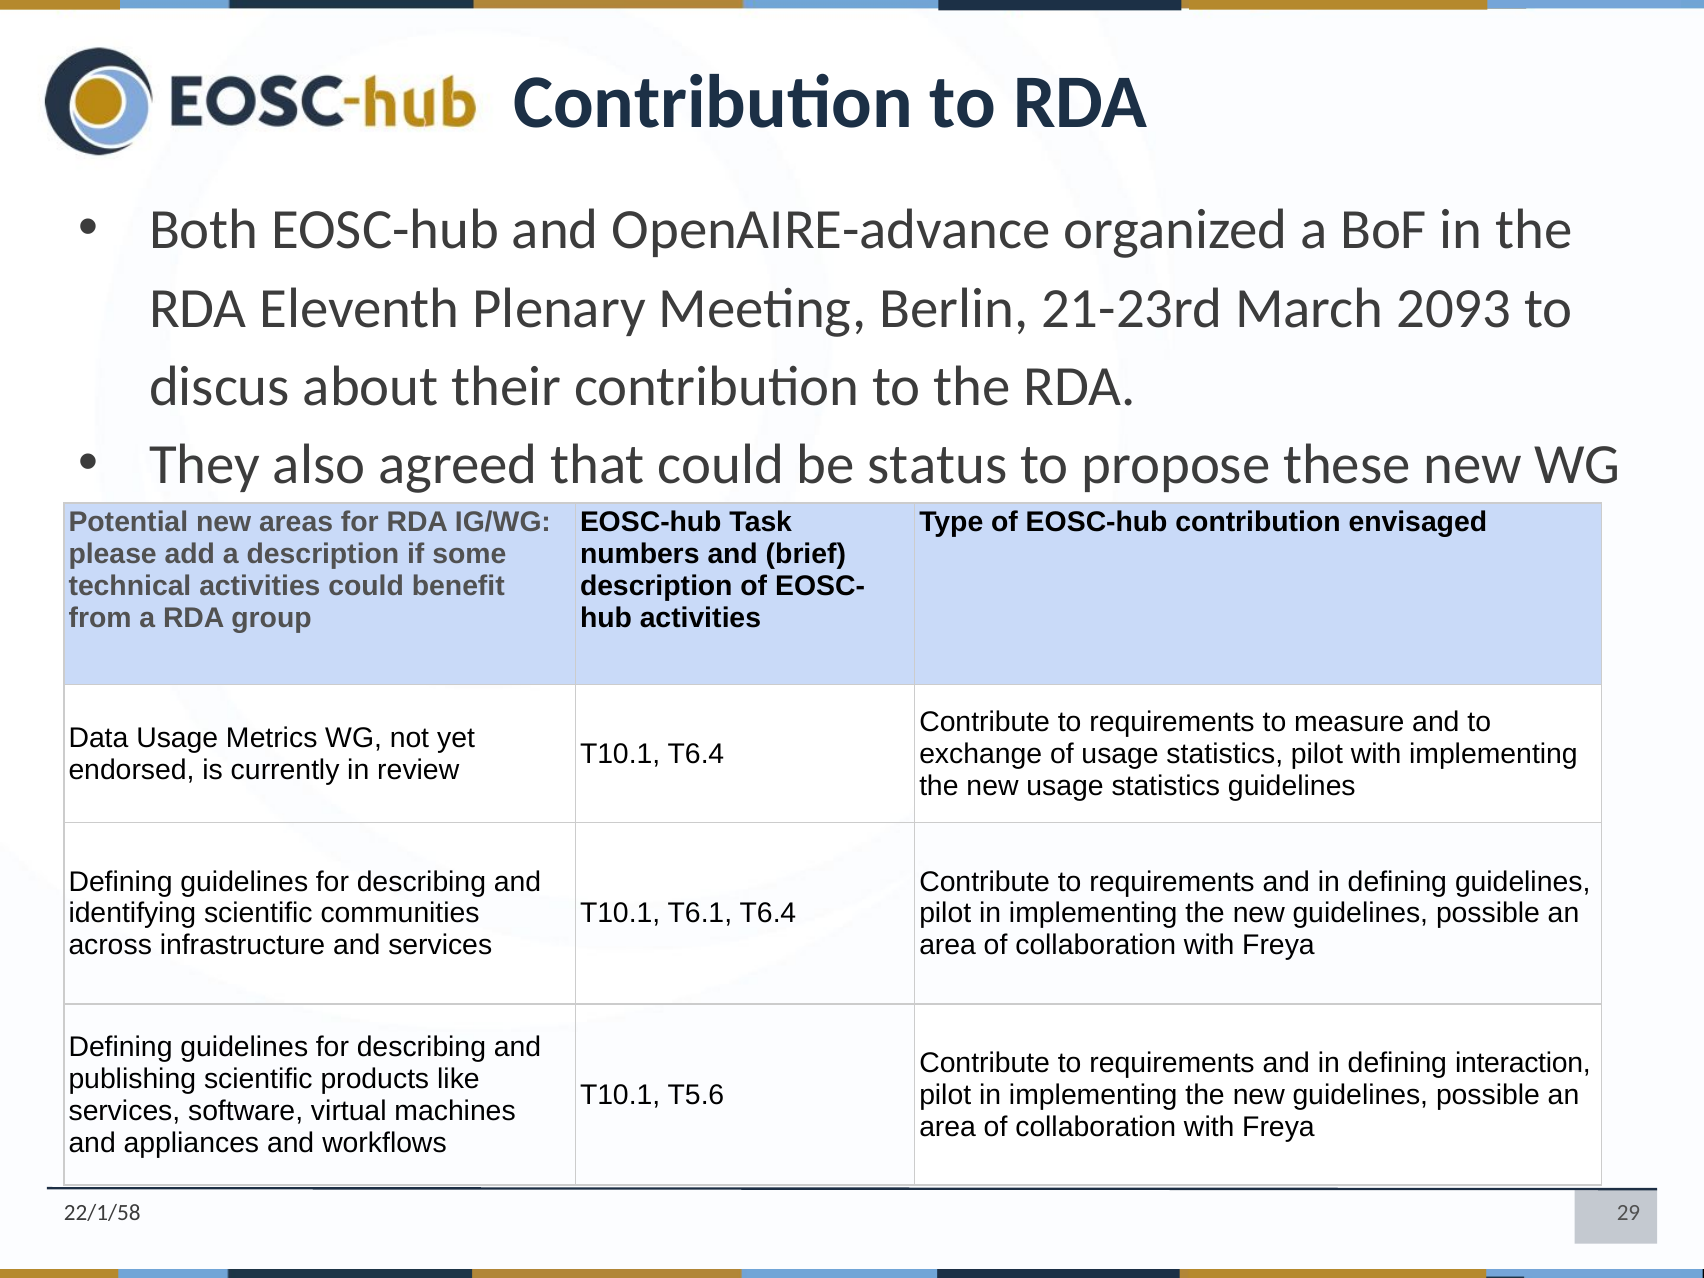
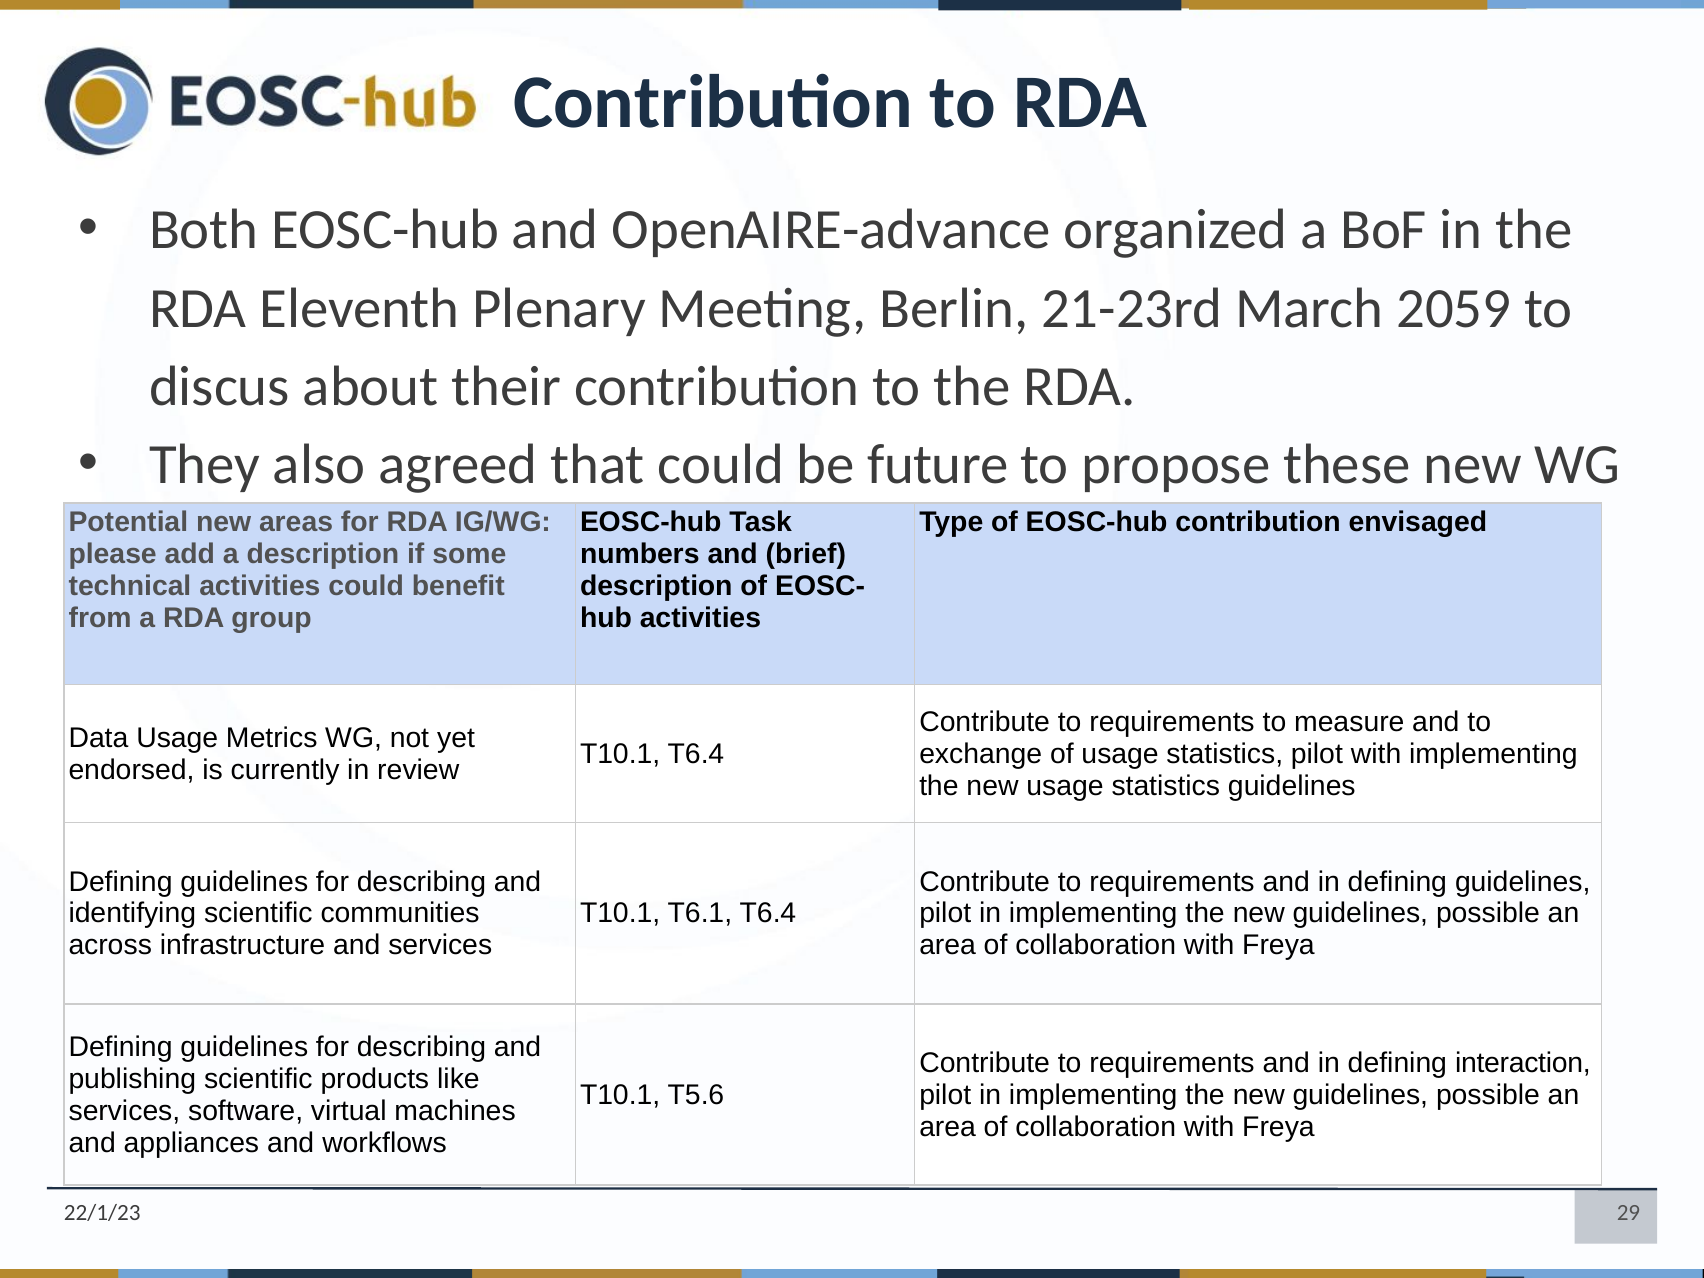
2093: 2093 -> 2059 (1454, 308)
status: status -> future (938, 465)
22/1/58: 22/1/58 -> 22/1/23 (102, 1213)
